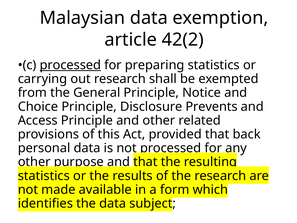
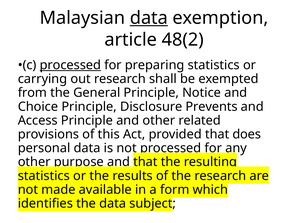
data underline: none -> present (149, 18)
42(2: 42(2 -> 48(2 (183, 40)
back: back -> does (247, 134)
